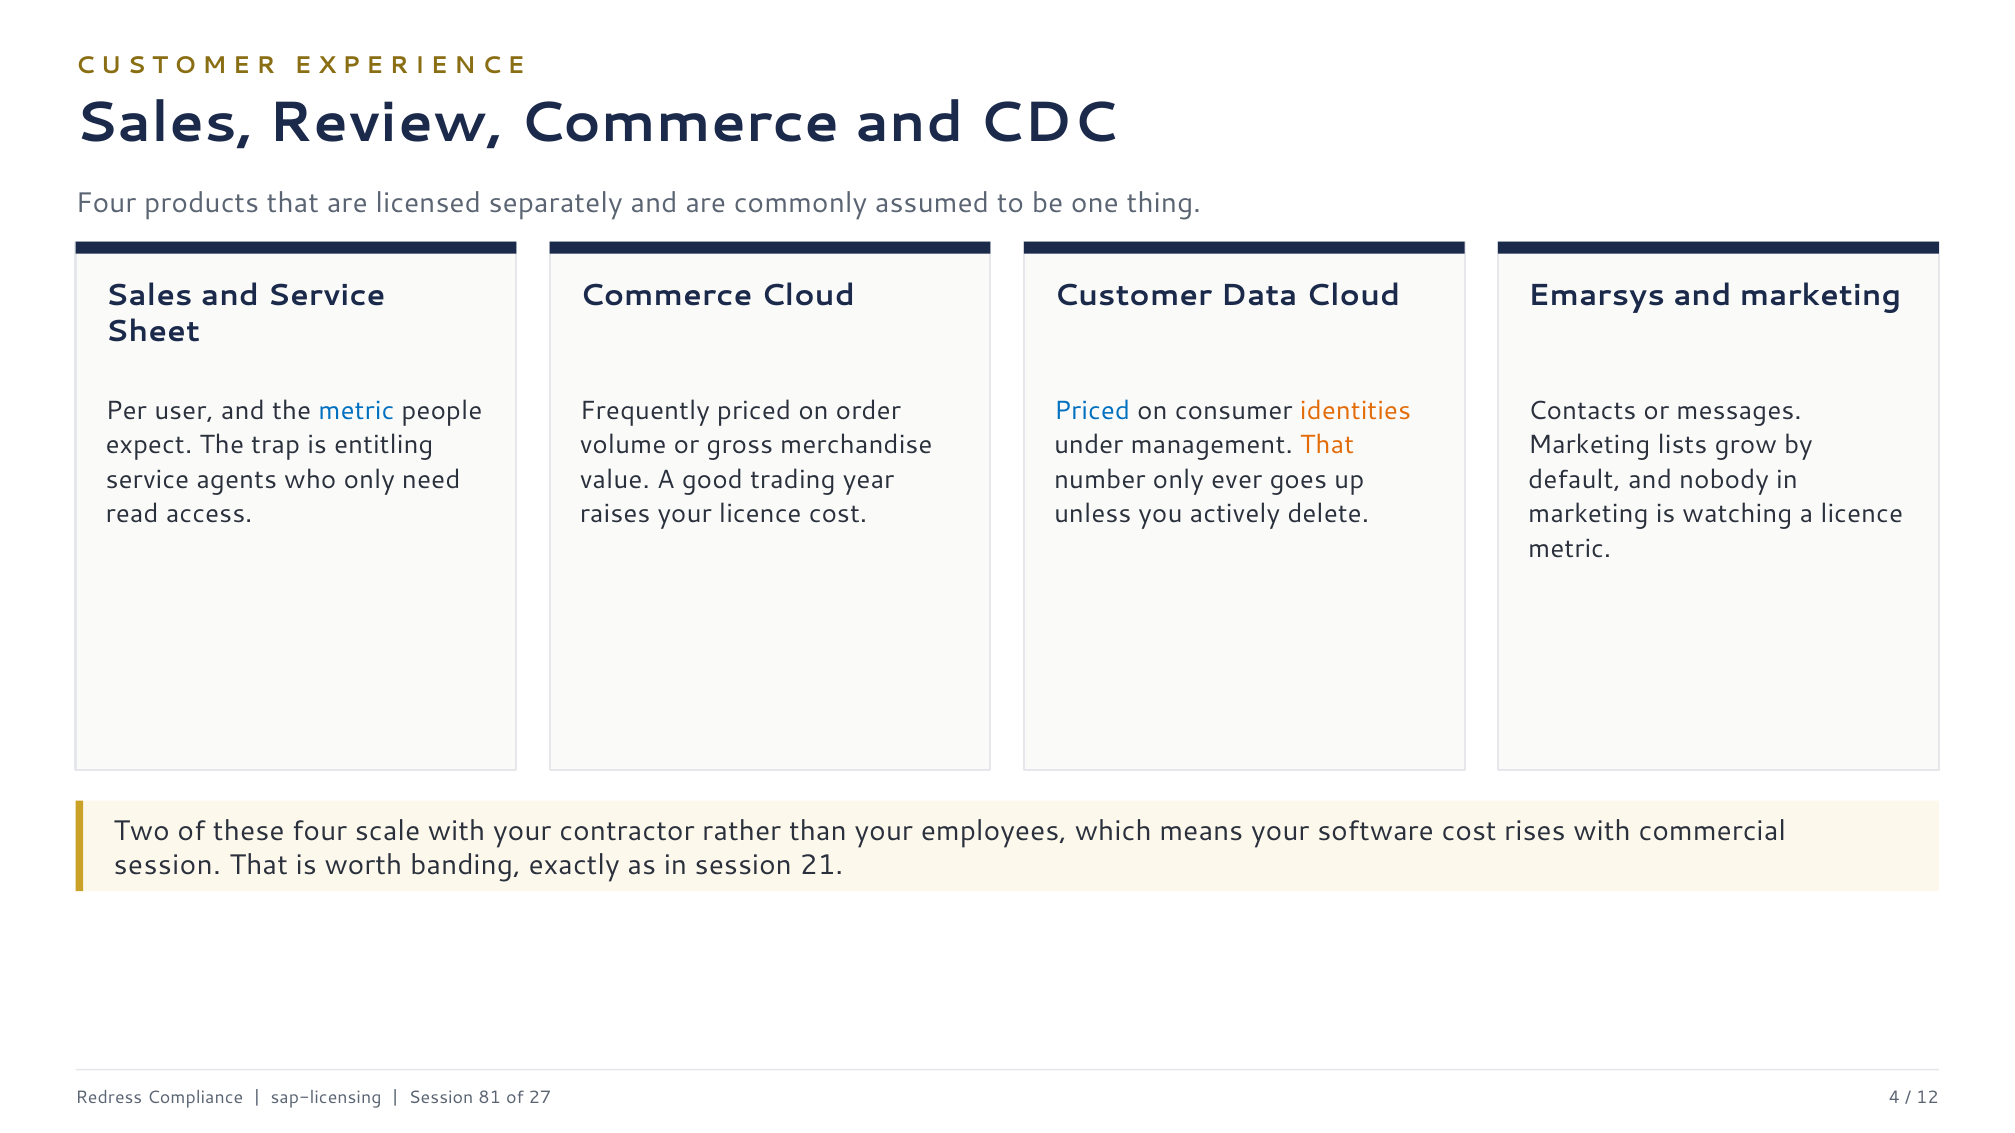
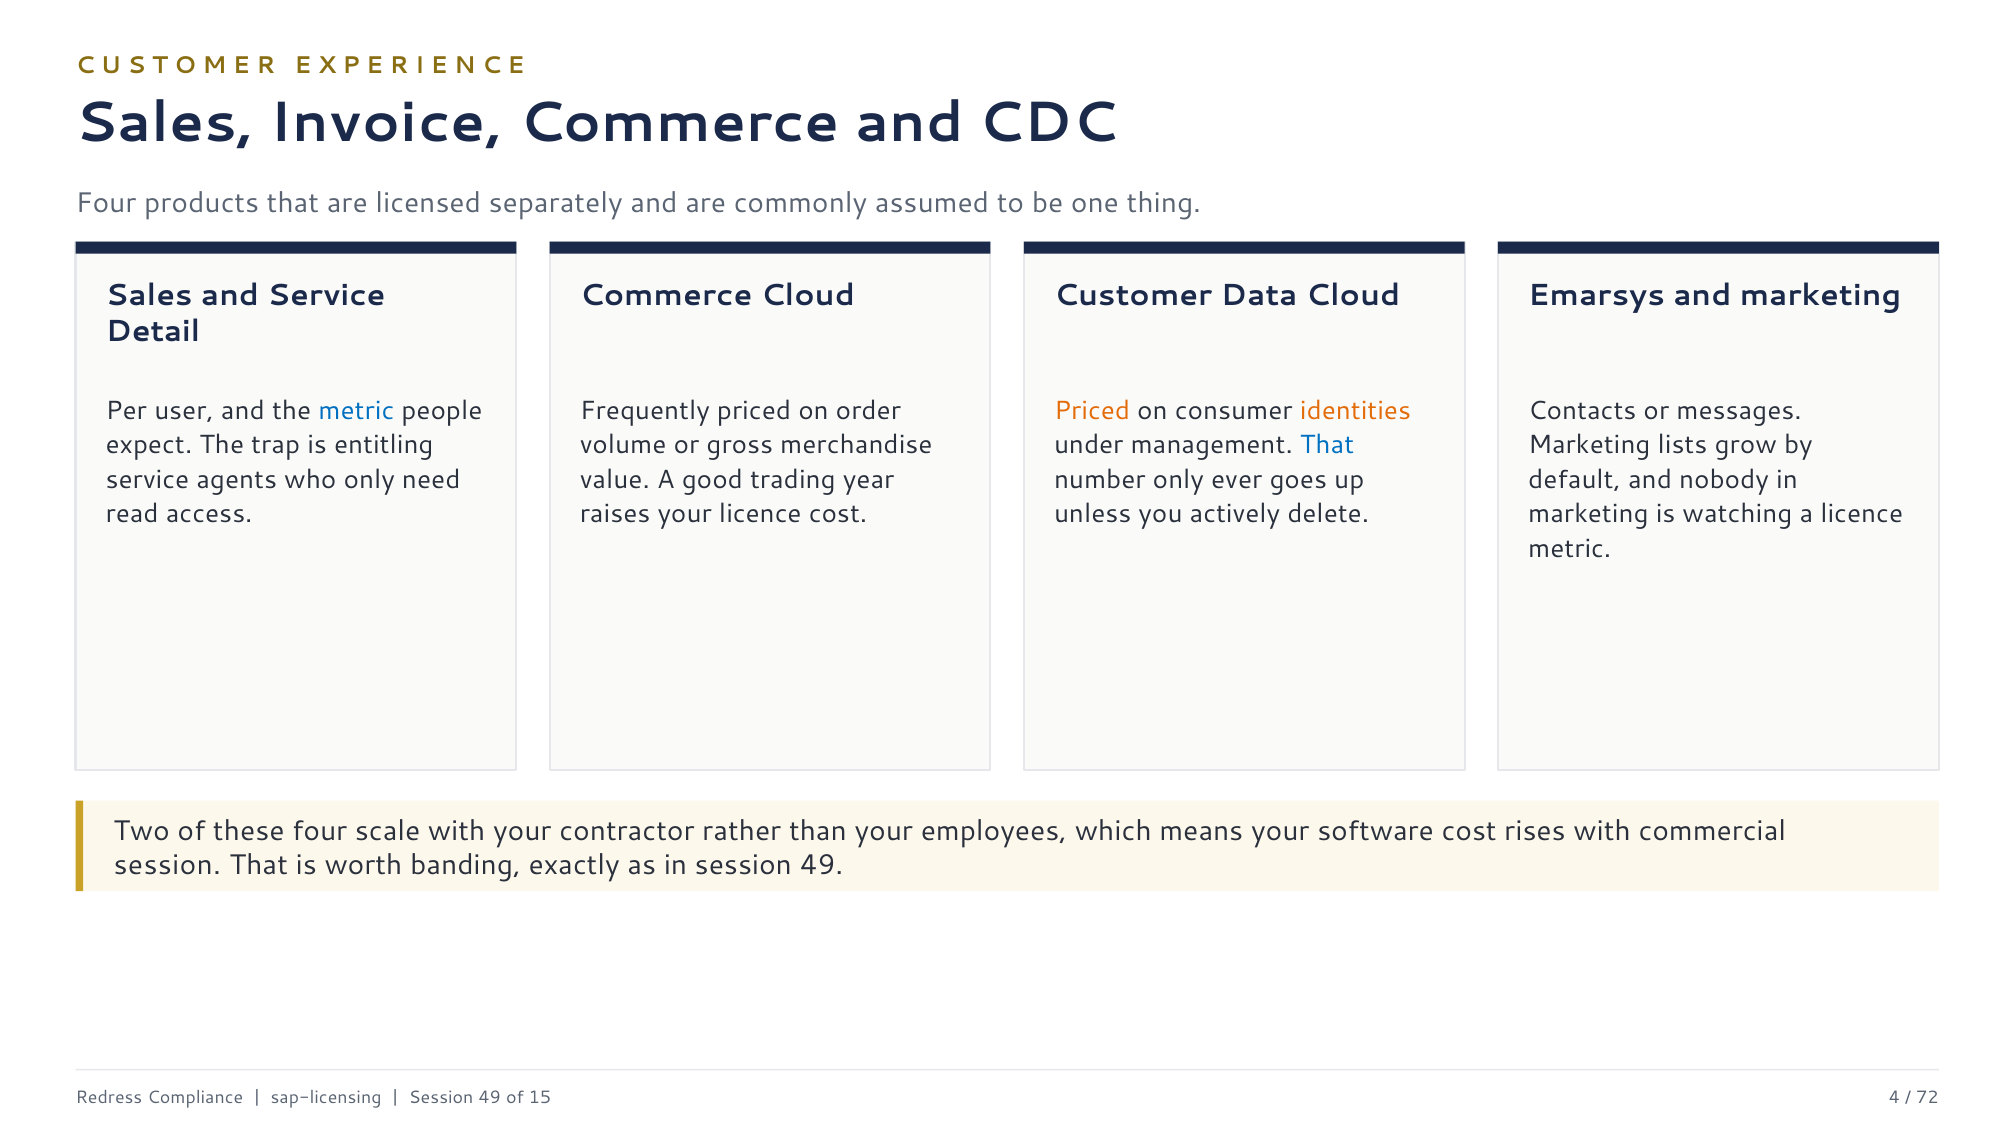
Review: Review -> Invoice (386, 123)
Sheet: Sheet -> Detail (153, 332)
Priced colour: blue -> orange (1092, 411)
That colour: orange -> blue (1327, 445)
in session 21: 21 -> 49 (821, 865)
81: 81 -> 49 (490, 1098)
27: 27 -> 15 (540, 1098)
12: 12 -> 72 (1927, 1098)
